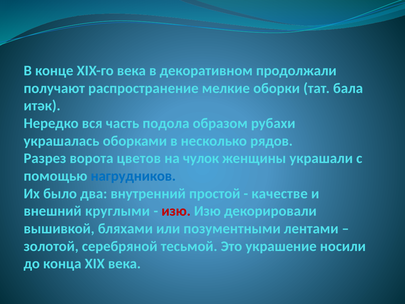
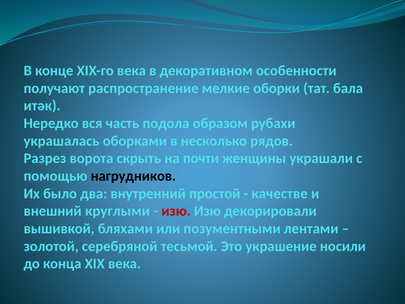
продолжали: продолжали -> особенности (296, 71)
цветов: цветов -> скрыть (139, 158)
чулок: чулок -> почти (201, 158)
нагрудников colour: blue -> black (133, 176)
